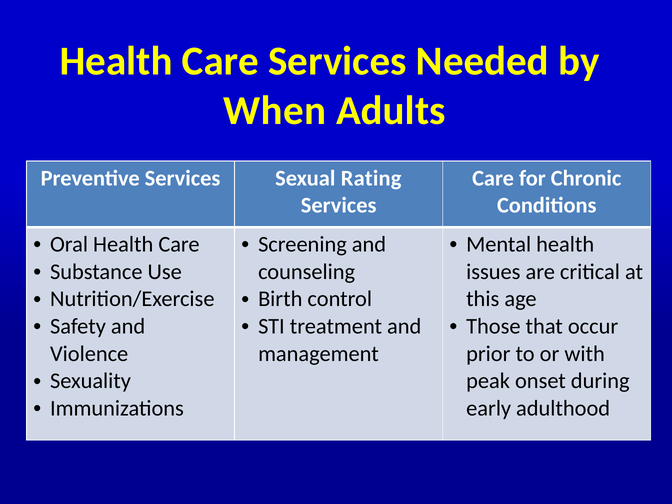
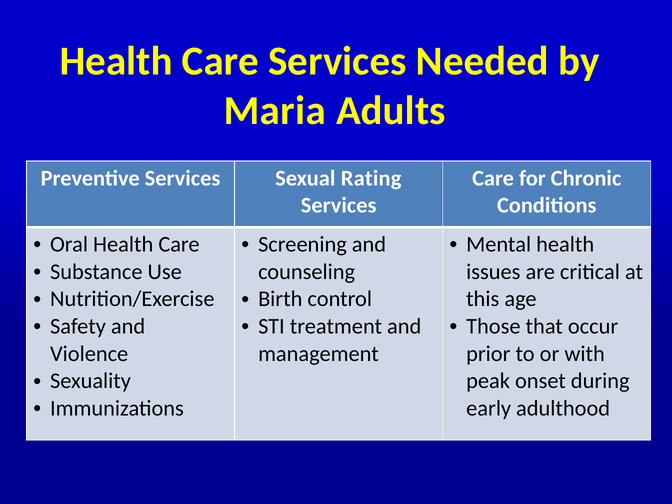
When: When -> Maria (275, 111)
